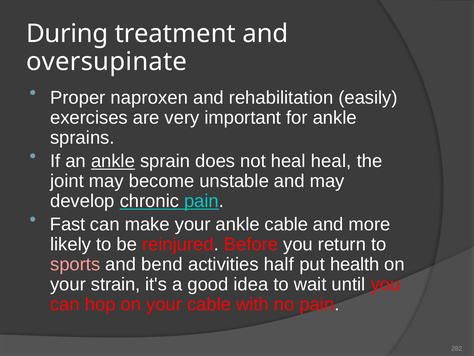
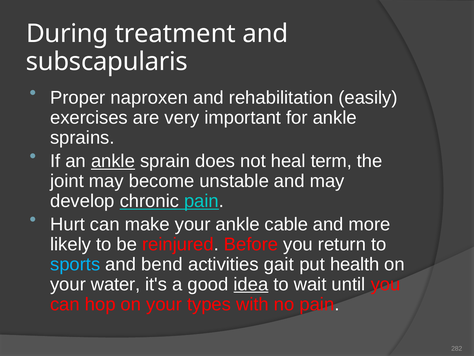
oversupinate: oversupinate -> subscapularis (107, 61)
heal heal: heal -> term (331, 161)
Fast: Fast -> Hurt (68, 224)
sports colour: pink -> light blue (75, 264)
half: half -> gait (279, 264)
strain: strain -> water (116, 284)
idea underline: none -> present (251, 284)
your cable: cable -> types (209, 304)
